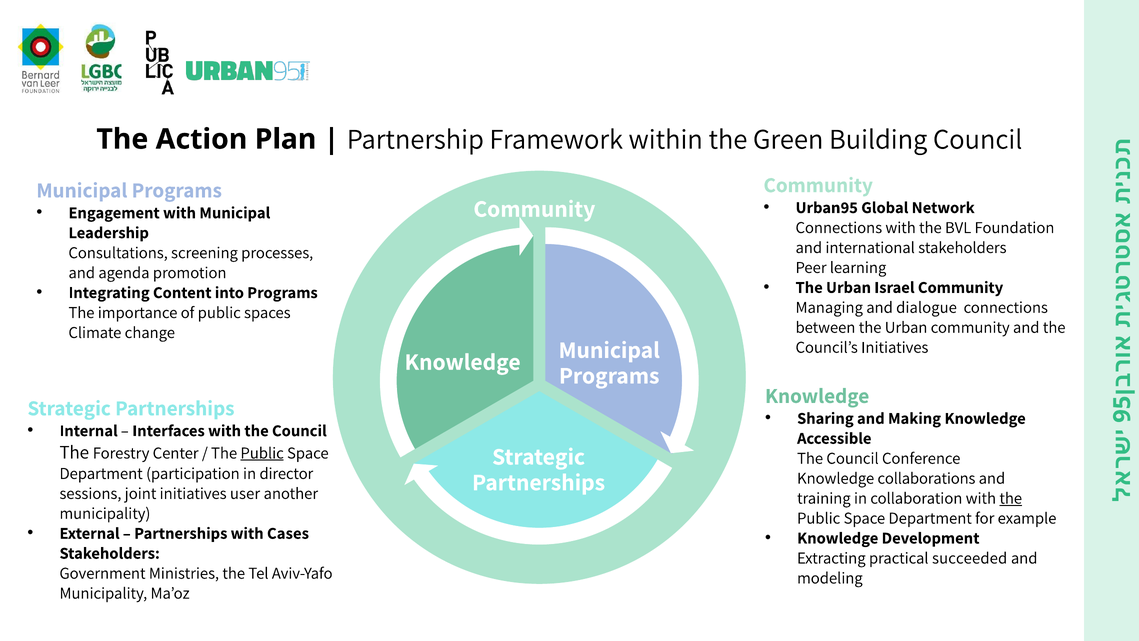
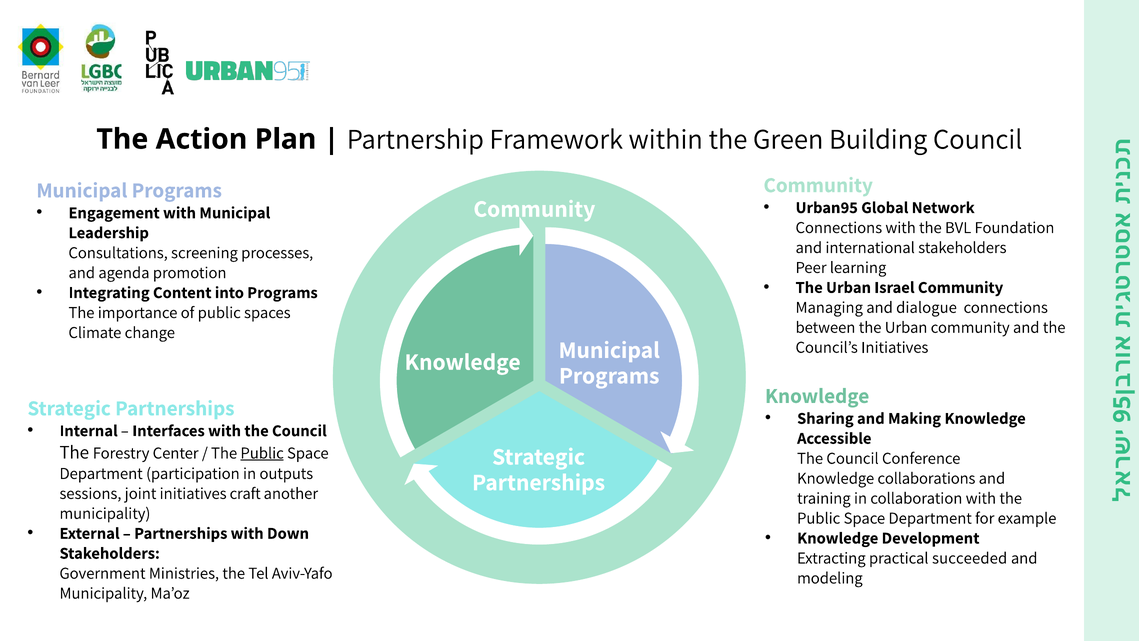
director: director -> outputs (286, 473)
user: user -> craft (245, 493)
the underline: present -> none (1011, 498)
Cases: Cases -> Down (288, 533)
